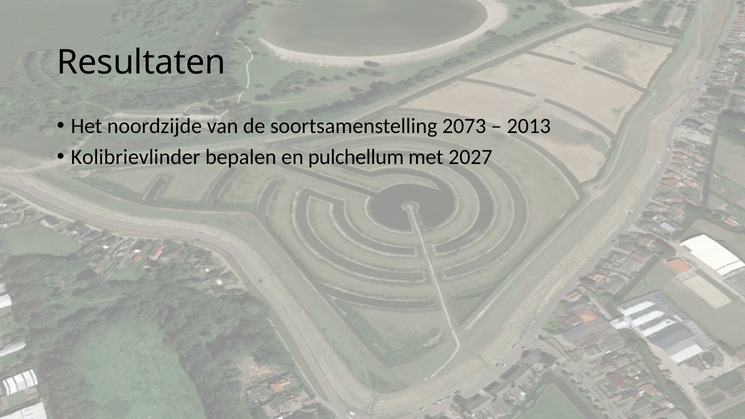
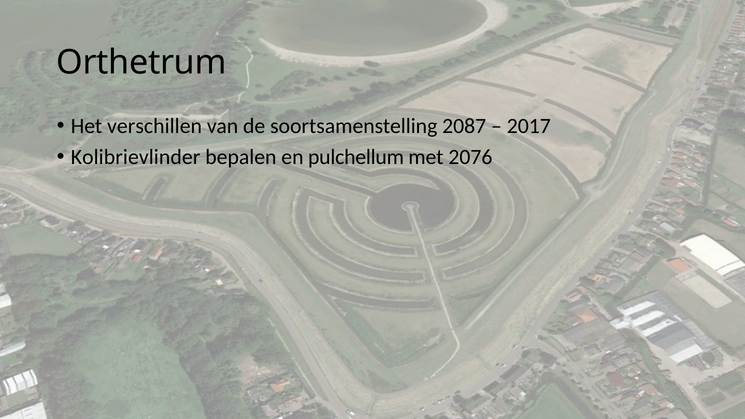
Resultaten: Resultaten -> Orthetrum (141, 63)
noordzijde: noordzijde -> verschillen (155, 126)
2073: 2073 -> 2087 (464, 126)
2013: 2013 -> 2017 (529, 126)
2027: 2027 -> 2076 (470, 157)
